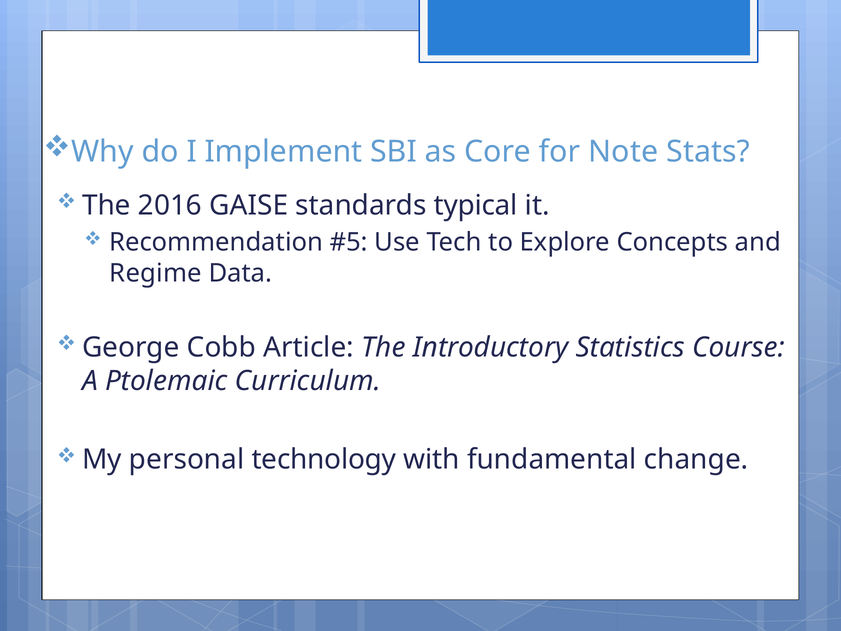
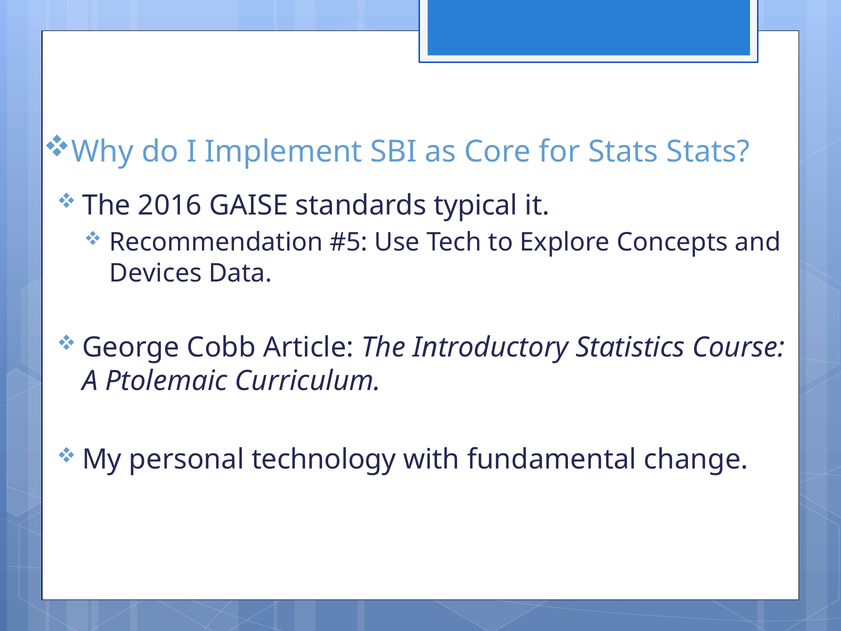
for Note: Note -> Stats (623, 152)
Regime: Regime -> Devices (156, 273)
